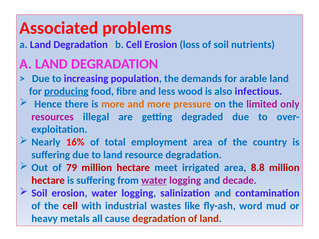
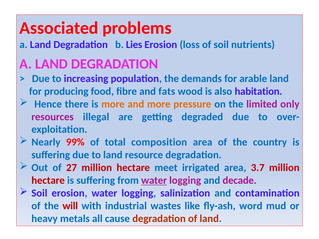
b Cell: Cell -> Lies (134, 45)
producing underline: present -> none (66, 91)
less: less -> fats (167, 91)
infectious: infectious -> habitation (258, 91)
16%: 16% -> 99% (75, 142)
employment: employment -> composition (159, 142)
79: 79 -> 27 (72, 168)
8.8: 8.8 -> 3.7 (258, 168)
the cell: cell -> will (70, 206)
